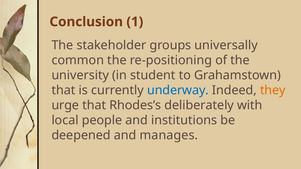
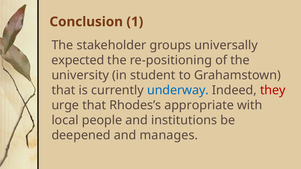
common: common -> expected (78, 60)
they colour: orange -> red (273, 90)
deliberately: deliberately -> appropriate (199, 105)
